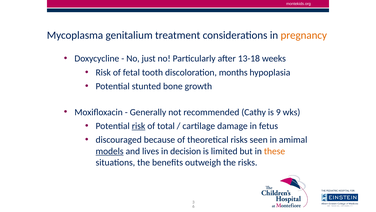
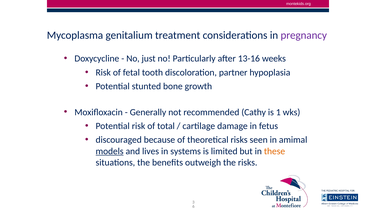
pregnancy colour: orange -> purple (304, 35)
13-18: 13-18 -> 13-16 (249, 58)
months: months -> partner (233, 72)
9: 9 -> 1 (278, 112)
risk underline: present -> none (139, 126)
decision: decision -> systems (186, 151)
